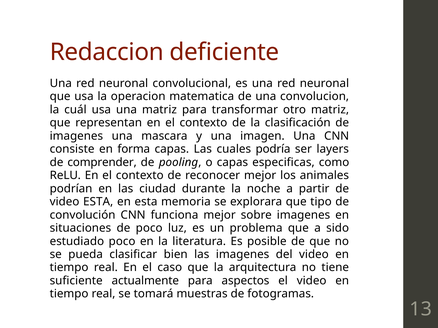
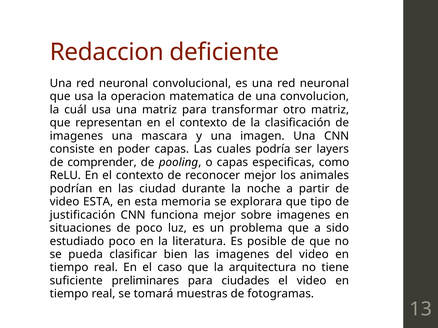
forma: forma -> poder (134, 149)
convolución: convolución -> justificación (83, 215)
actualmente: actualmente -> preliminares (145, 281)
aspectos: aspectos -> ciudades (245, 281)
